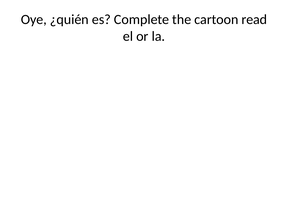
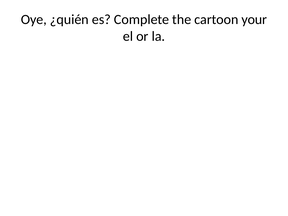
read: read -> your (254, 19)
